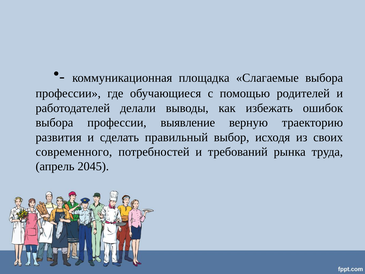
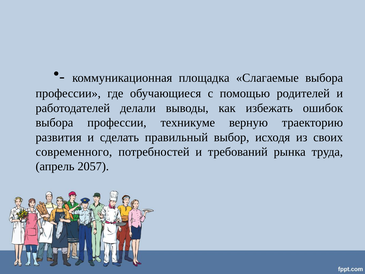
выявление: выявление -> техникуме (188, 123)
2045: 2045 -> 2057 (93, 166)
